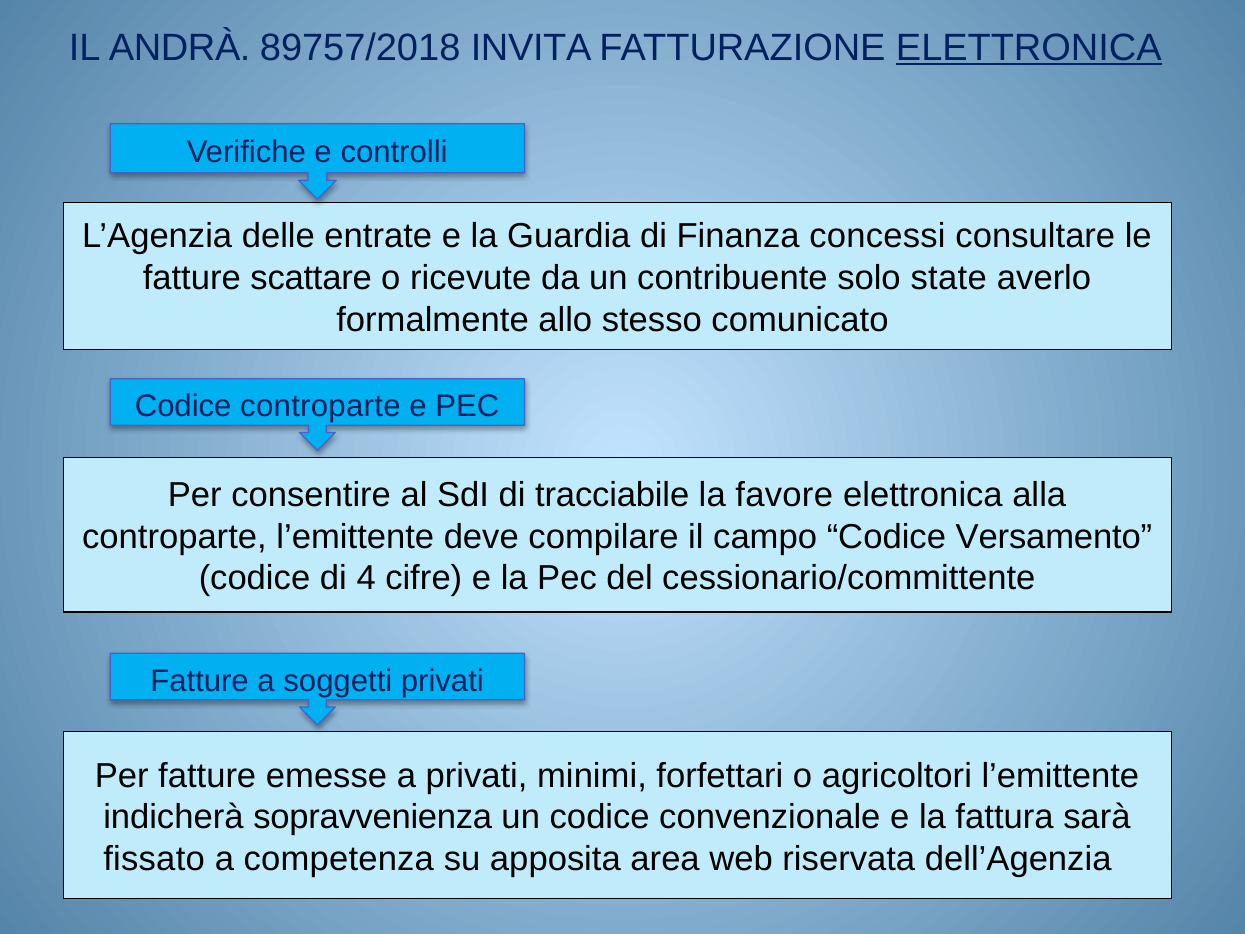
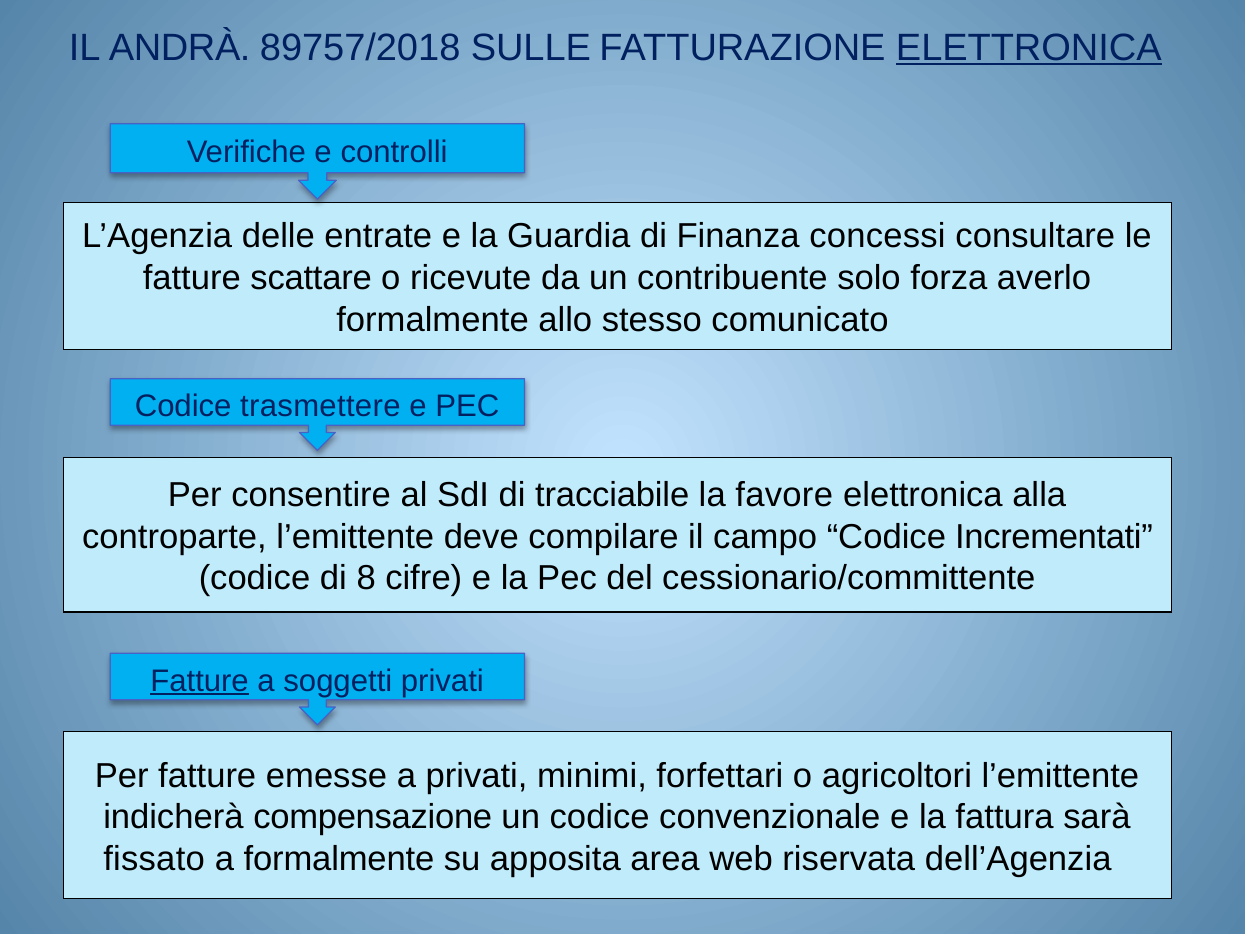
INVITA: INVITA -> SULLE (531, 48)
state: state -> forza (949, 278)
Codice controparte: controparte -> trasmettere (320, 406)
Versamento: Versamento -> Incrementati (1054, 537)
4: 4 -> 8 (366, 578)
Fatture underline: none -> present (200, 681)
sopravvenienza: sopravvenienza -> compensazione (373, 817)
a competenza: competenza -> formalmente (339, 859)
